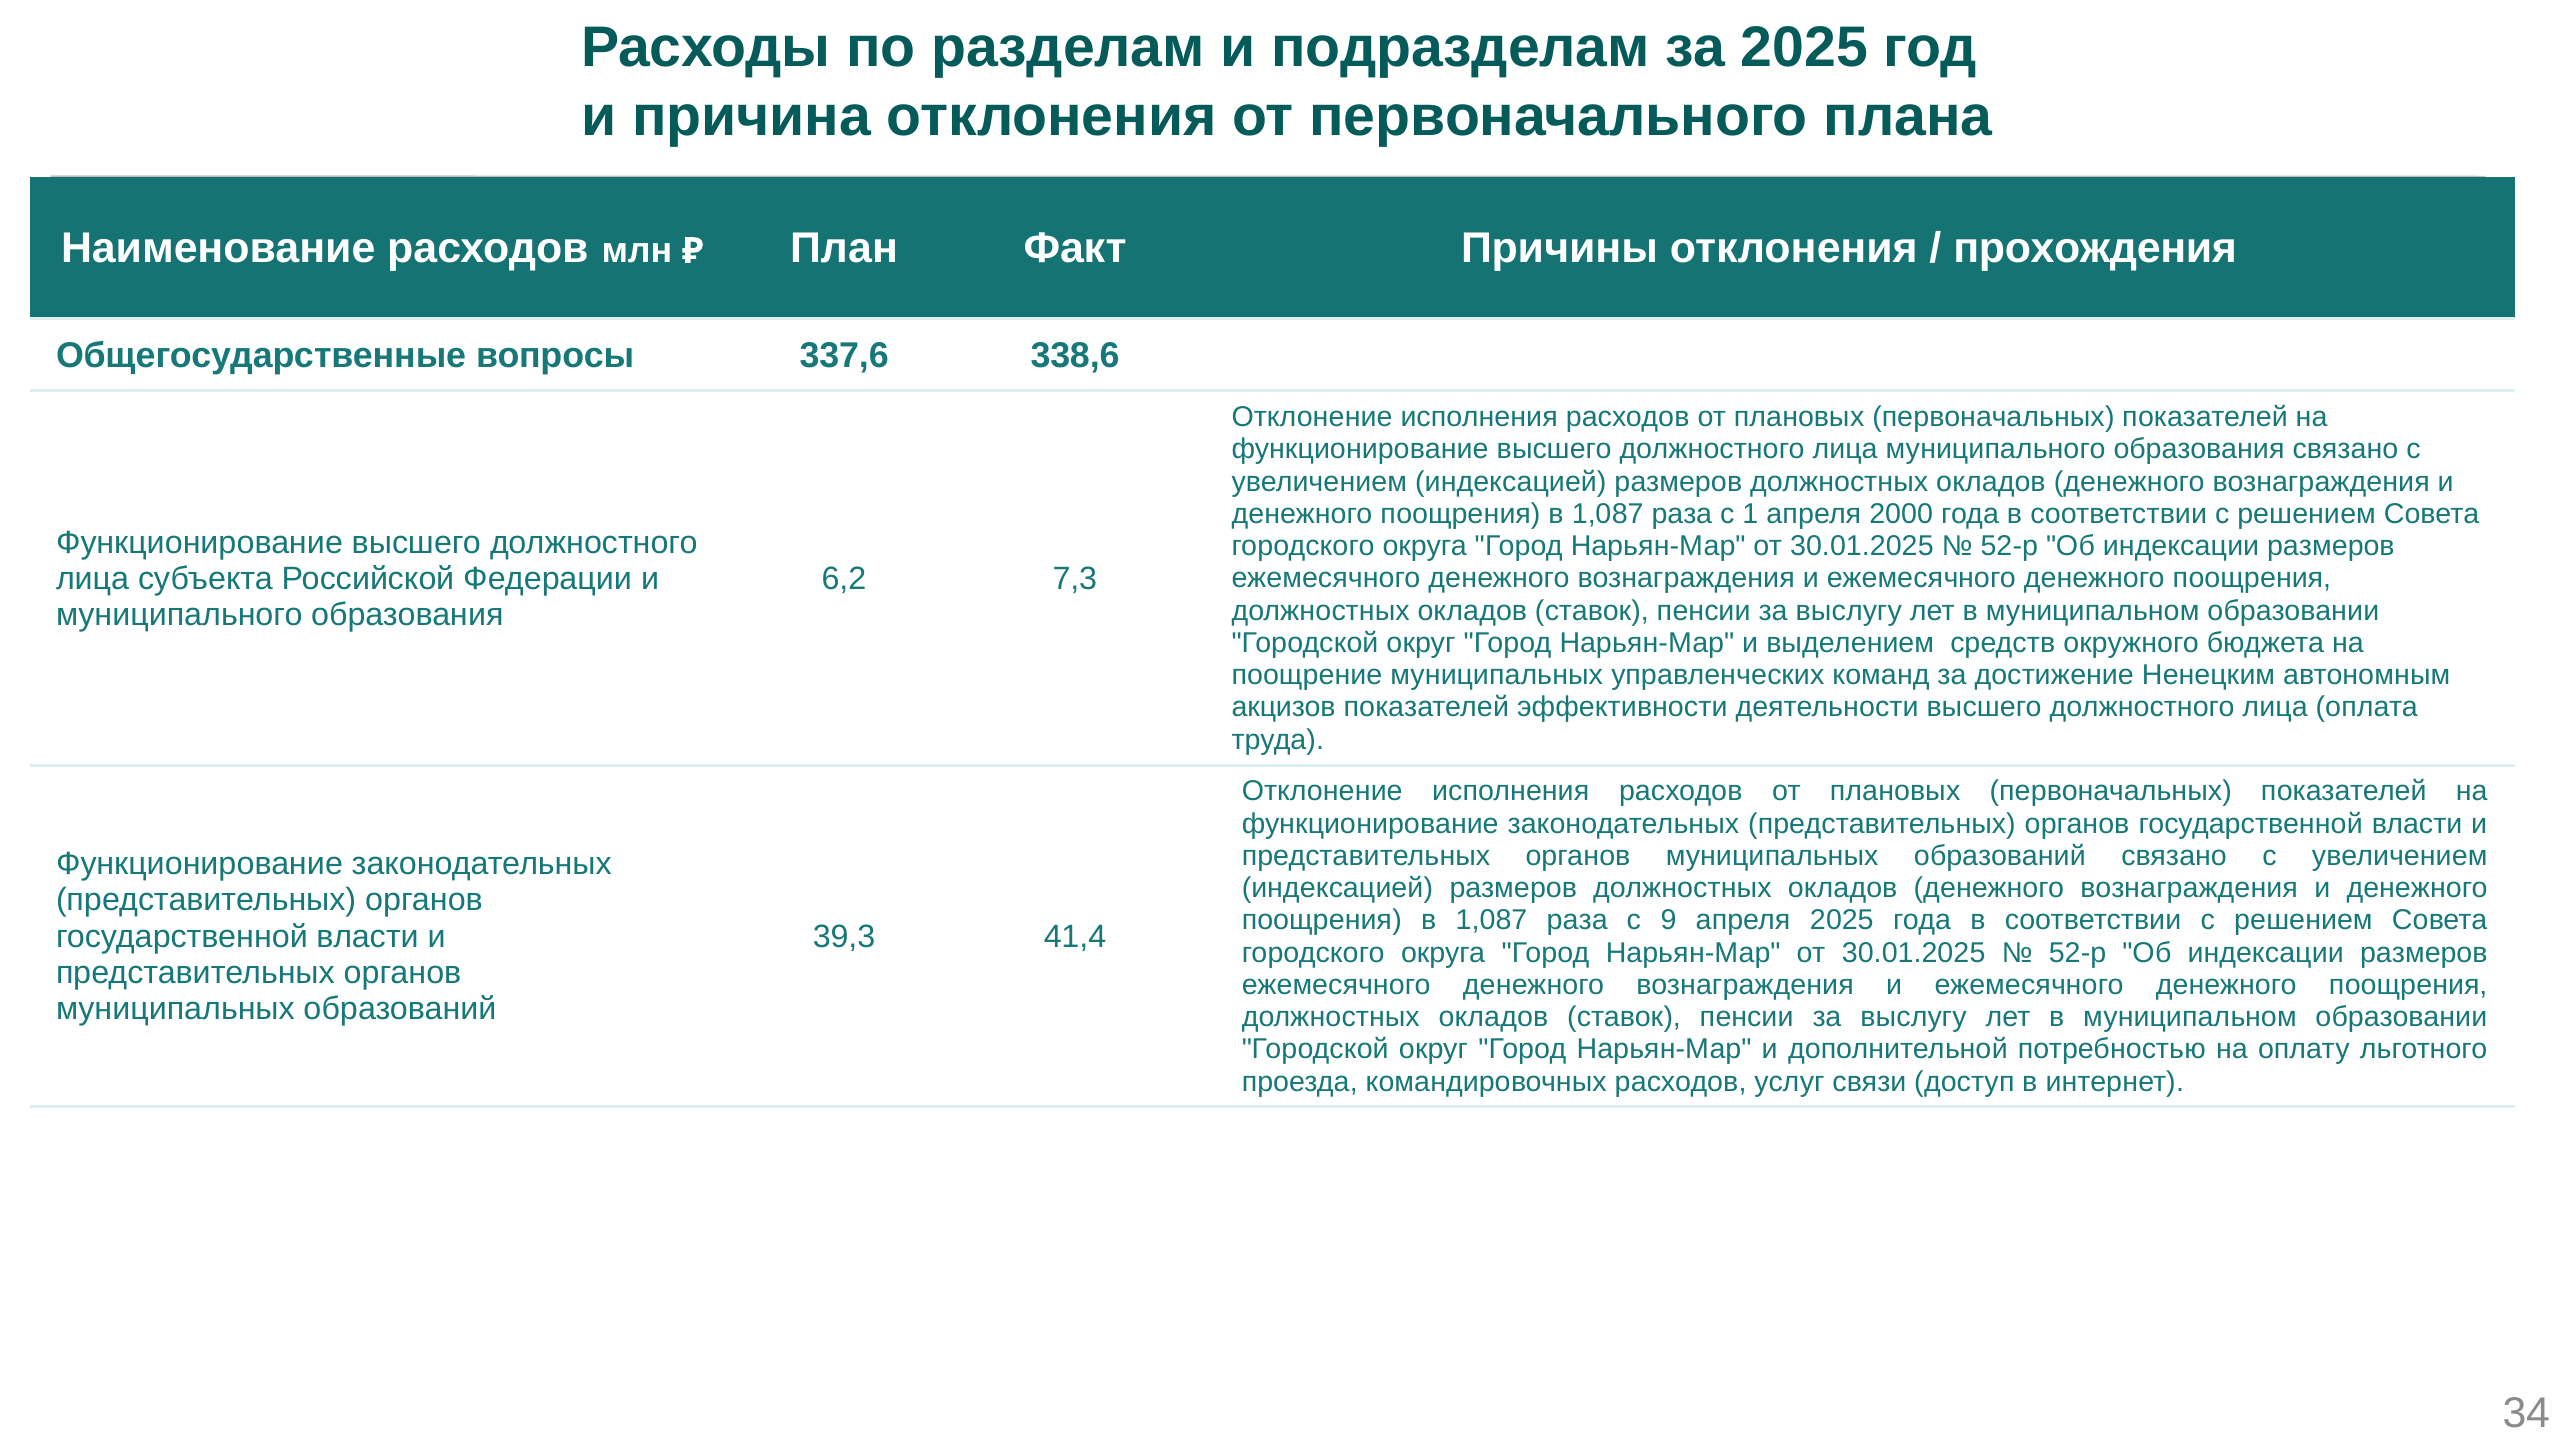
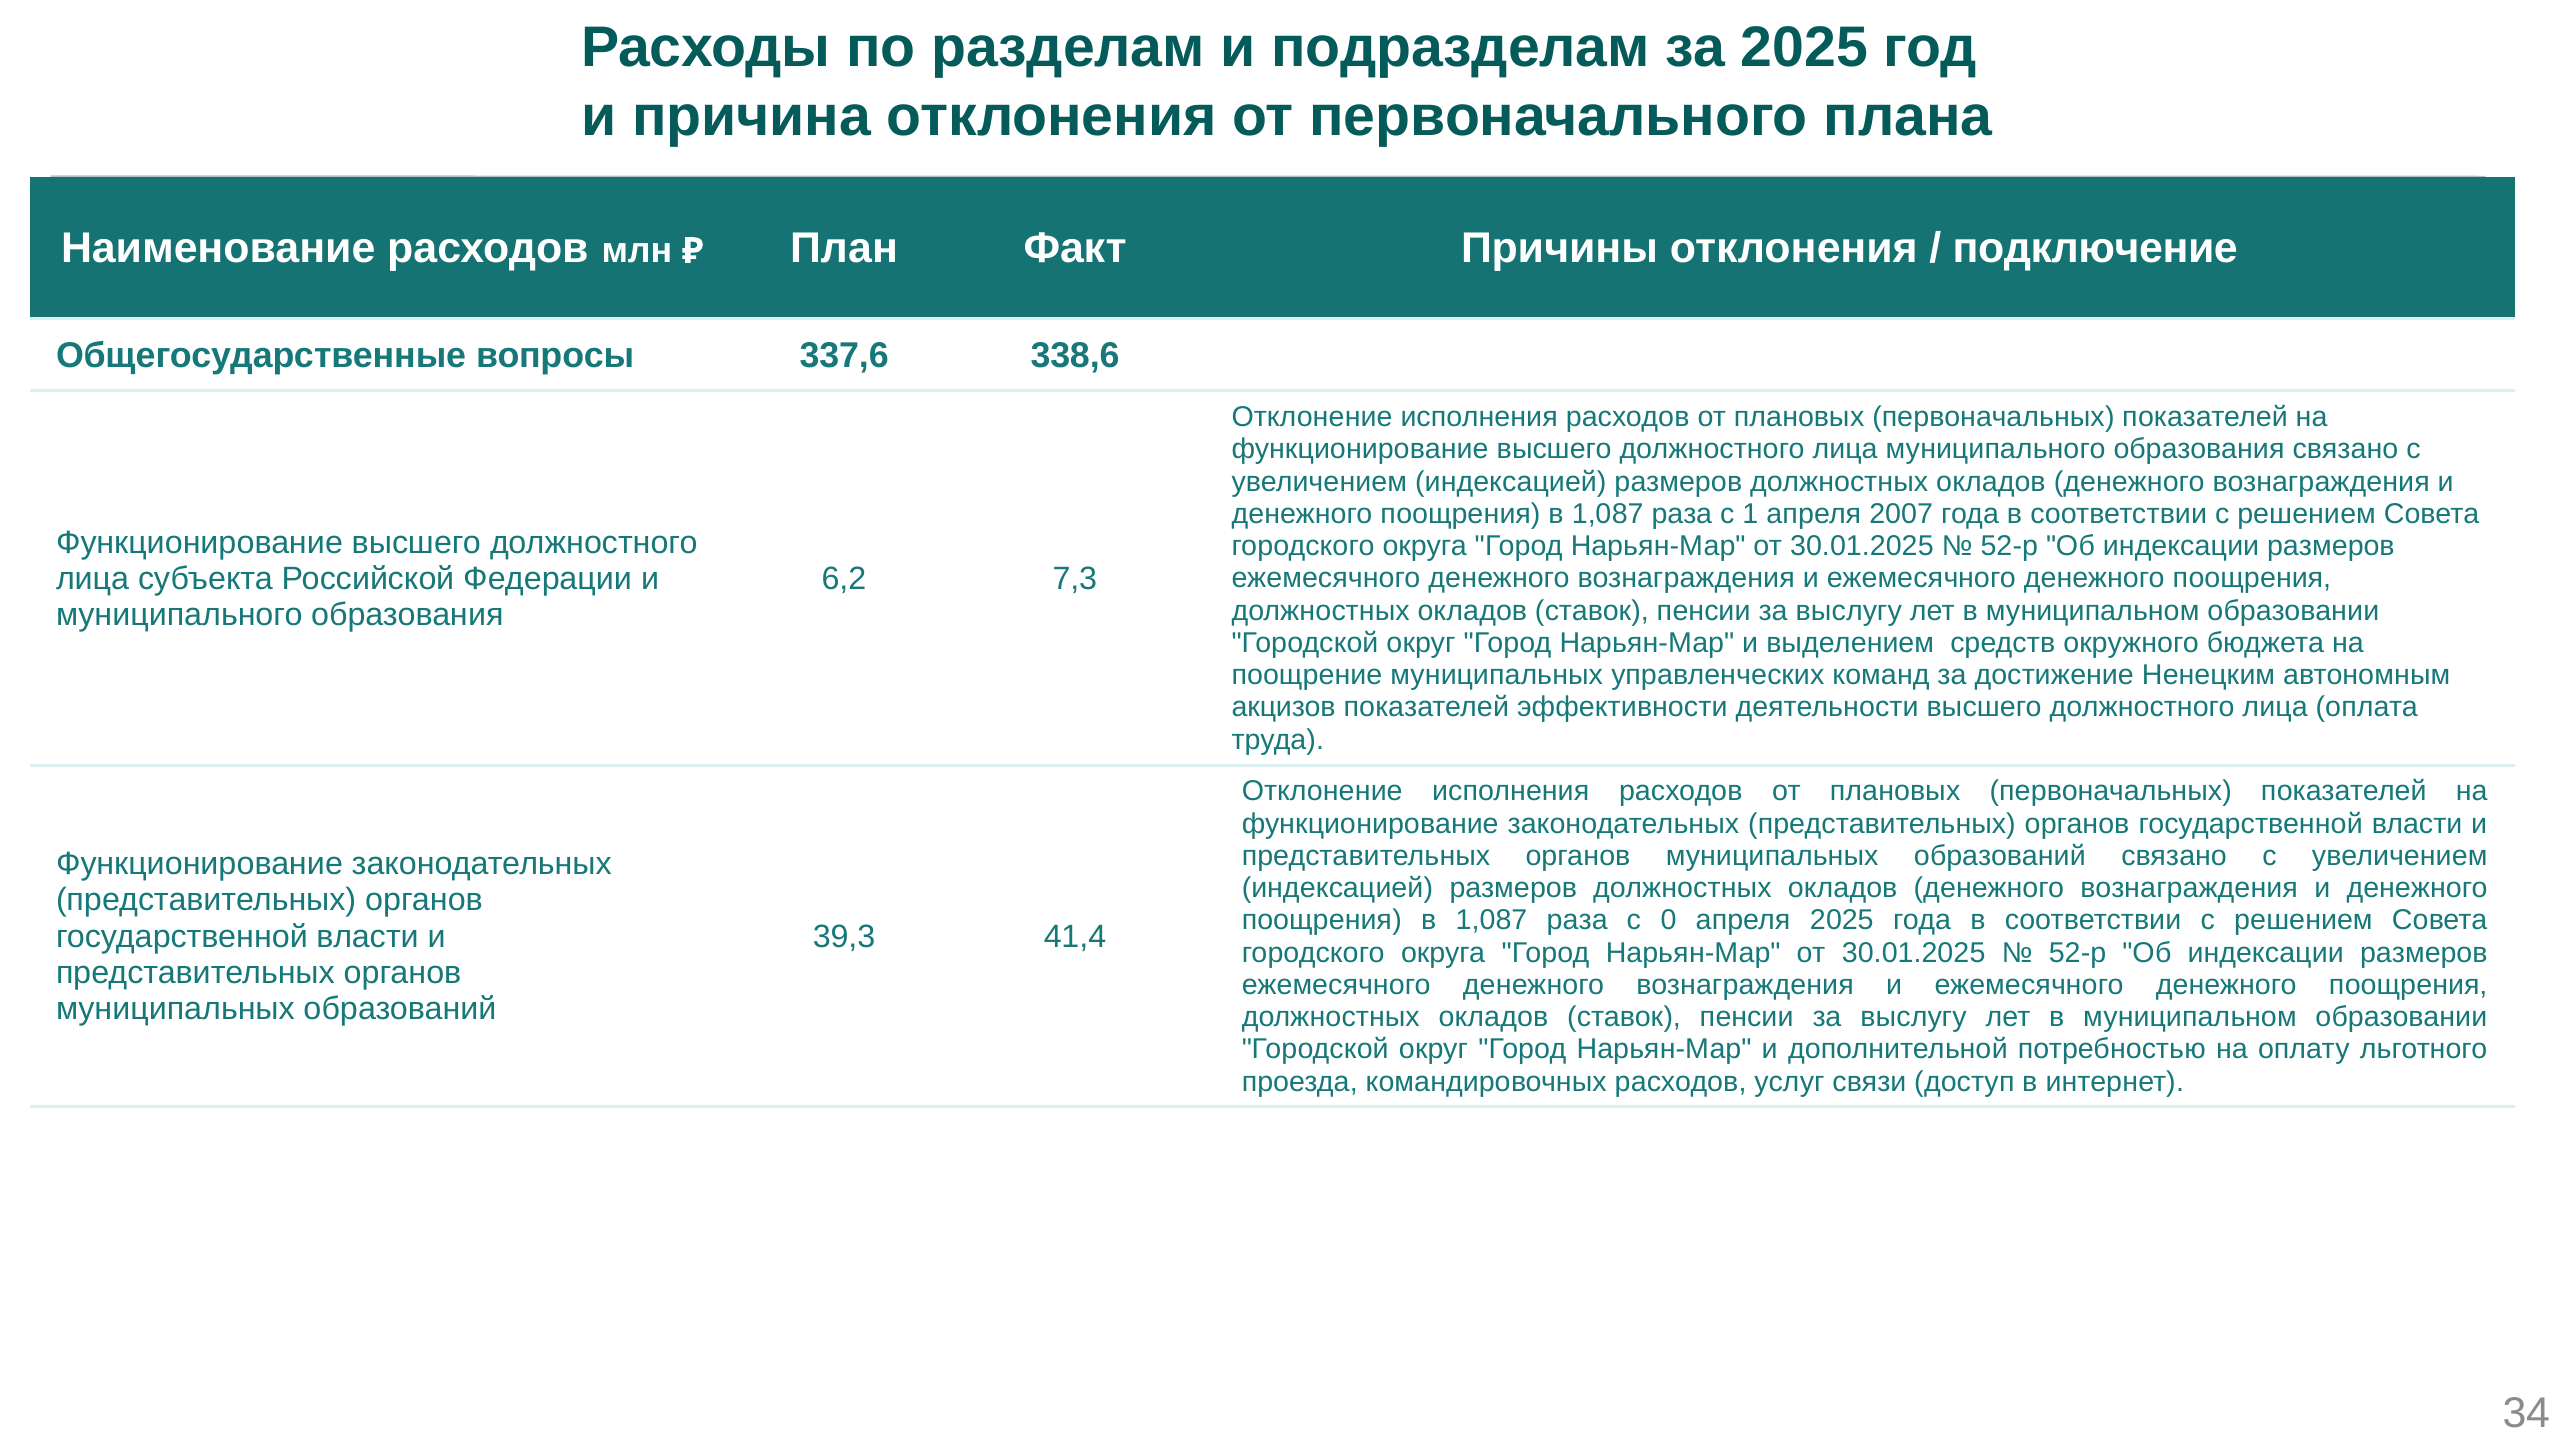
прохождения: прохождения -> подключение (2095, 249)
2000: 2000 -> 2007 (1901, 514)
9: 9 -> 0 (1669, 920)
